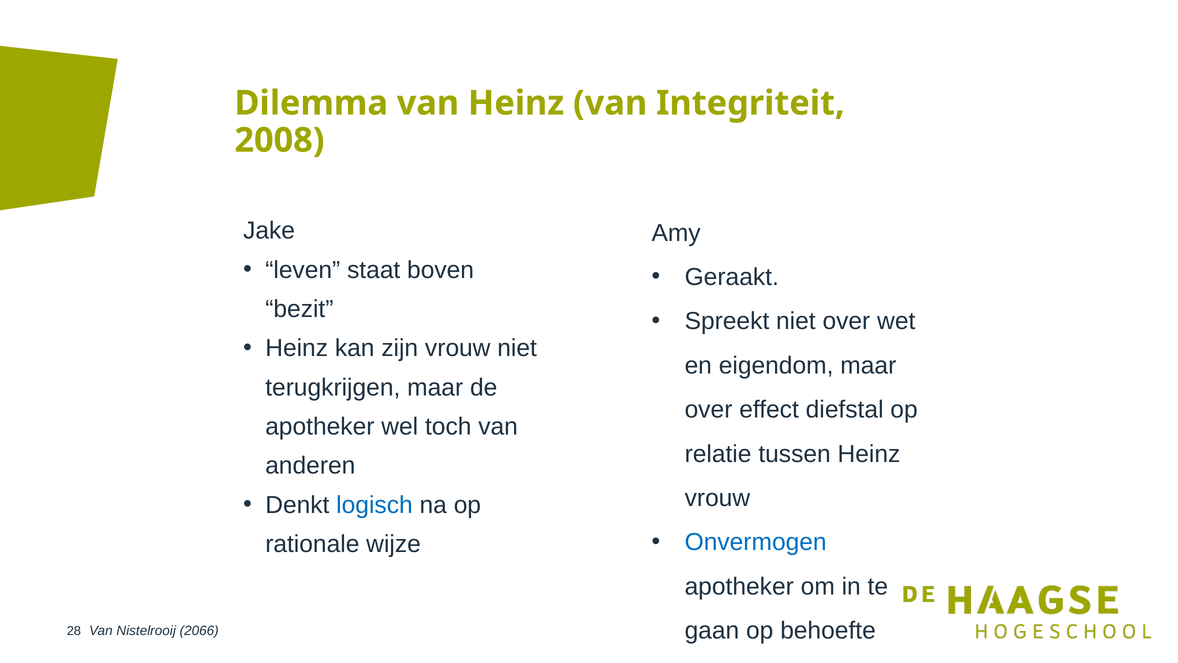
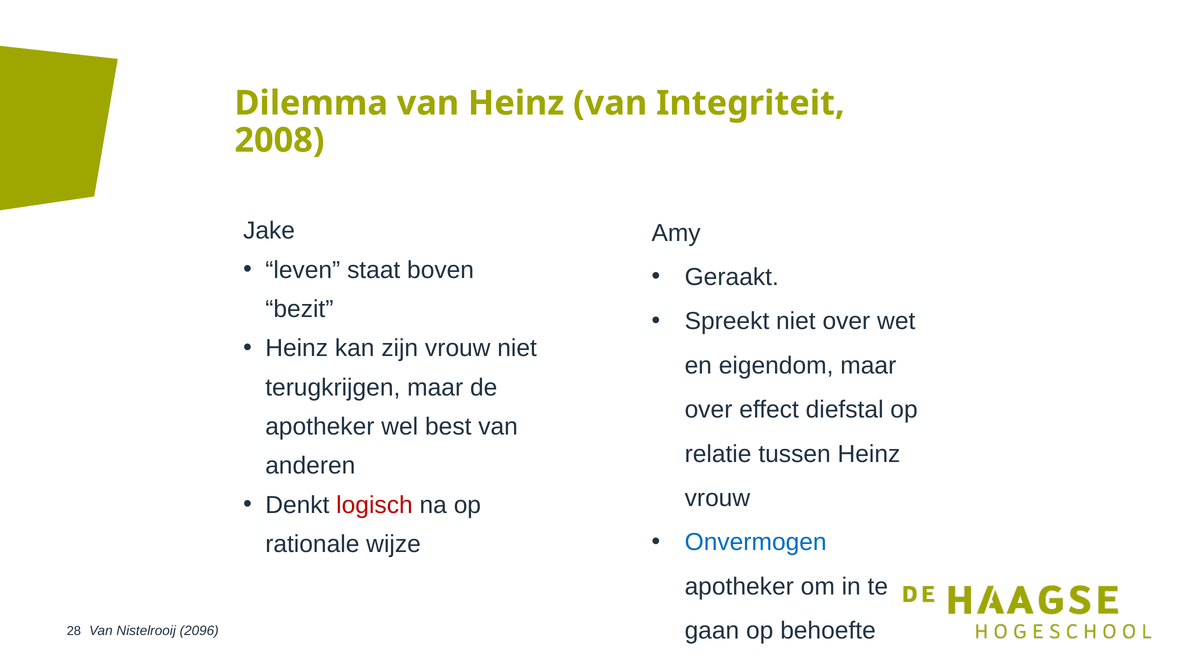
toch: toch -> best (448, 426)
logisch colour: blue -> red (374, 505)
2066: 2066 -> 2096 (199, 630)
